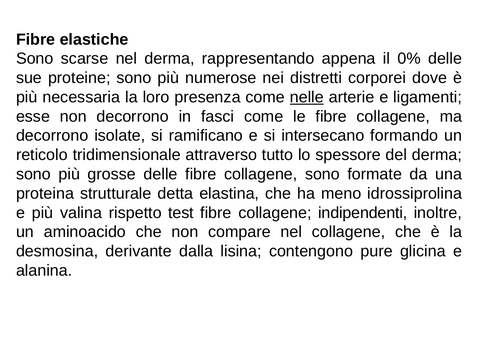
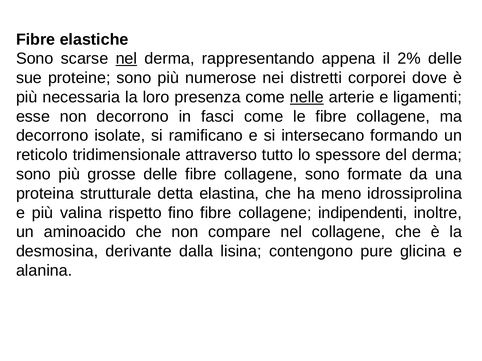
nel underline: none -> present (126, 59)
0%: 0% -> 2% (409, 59)
test: test -> fino (181, 213)
